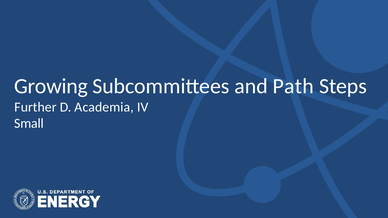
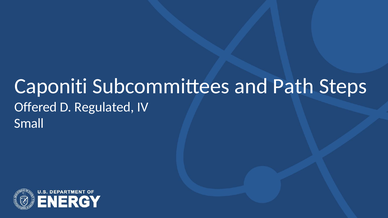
Growing: Growing -> Caponiti (51, 86)
Further: Further -> Offered (36, 107)
Academia: Academia -> Regulated (104, 107)
